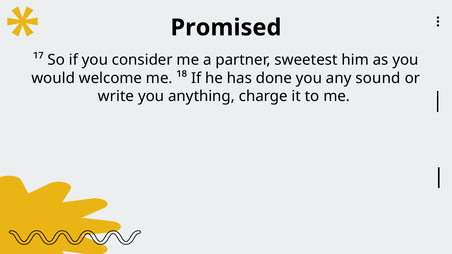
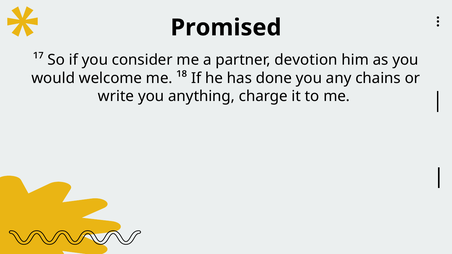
sweetest: sweetest -> devotion (306, 60)
sound: sound -> chains (378, 78)
